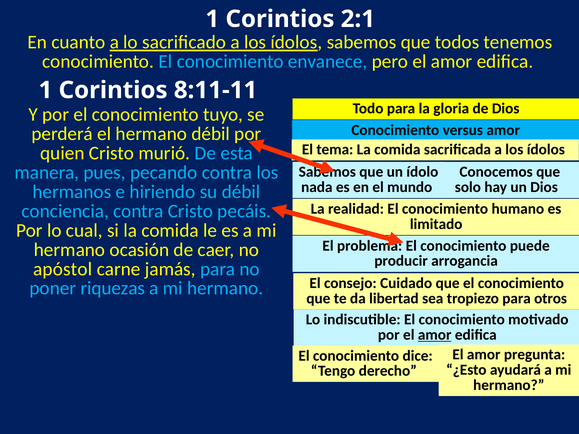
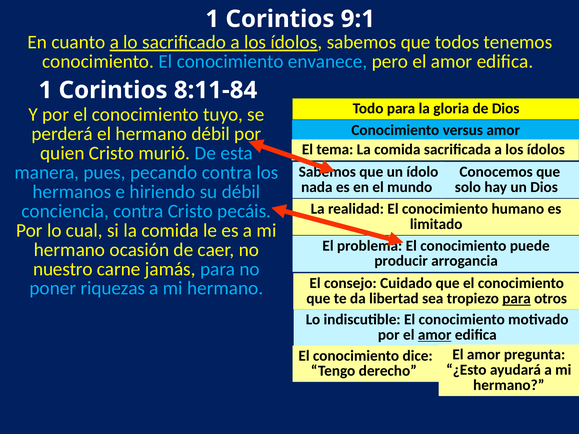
2:1: 2:1 -> 9:1 (358, 19)
8:11-11: 8:11-11 -> 8:11-84 (216, 90)
apóstol: apóstol -> nuestro (63, 269)
para underline: none -> present (517, 299)
